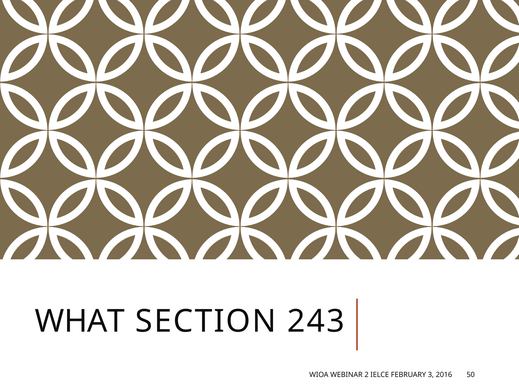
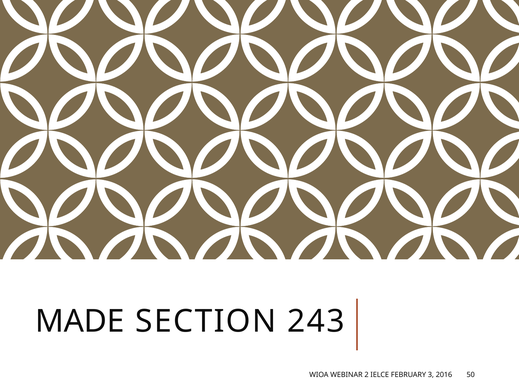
WHAT: WHAT -> MADE (80, 322)
